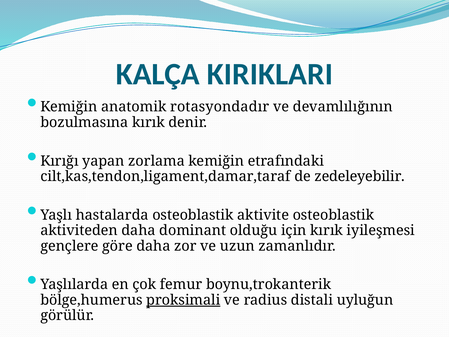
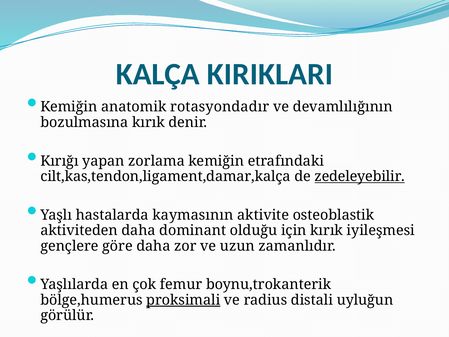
cilt,kas,tendon,ligament,damar,taraf: cilt,kas,tendon,ligament,damar,taraf -> cilt,kas,tendon,ligament,damar,kalça (166, 176)
zedeleyebilir underline: none -> present (360, 176)
hastalarda osteoblastik: osteoblastik -> kaymasının (193, 215)
